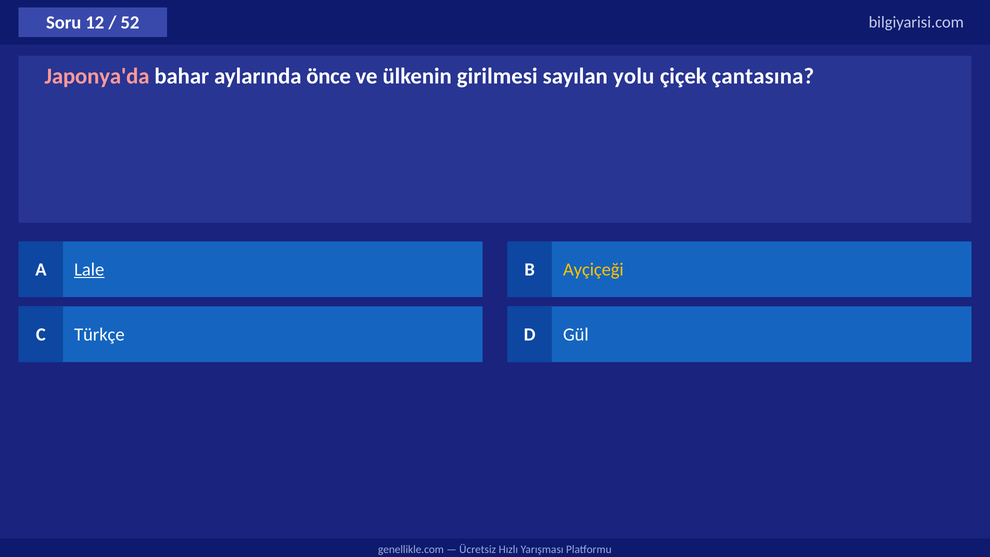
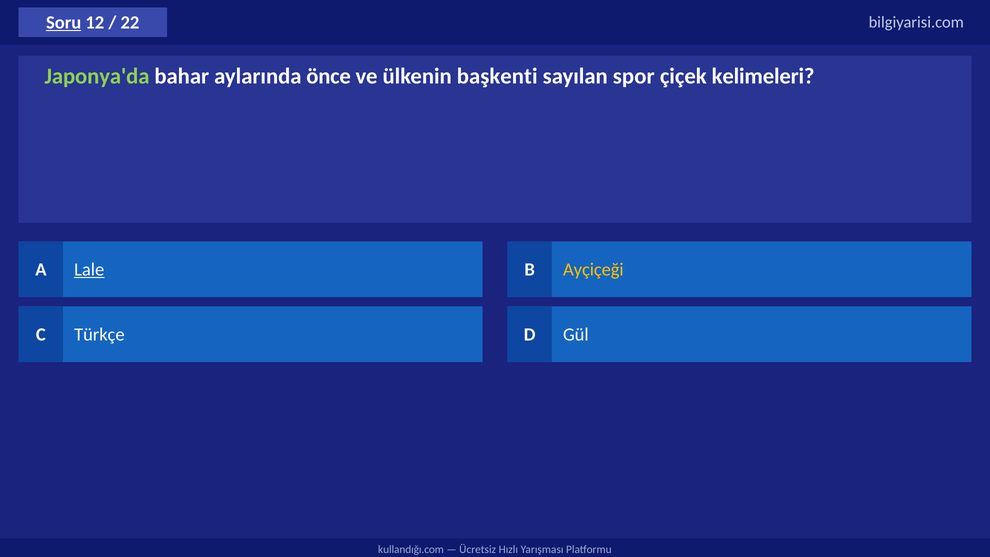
Soru underline: none -> present (64, 23)
52: 52 -> 22 (130, 23)
Japonya'da colour: pink -> light green (97, 76)
girilmesi: girilmesi -> başkenti (497, 76)
yolu: yolu -> spor (634, 76)
çantasına: çantasına -> kelimeleri (763, 76)
genellikle.com: genellikle.com -> kullandığı.com (411, 549)
